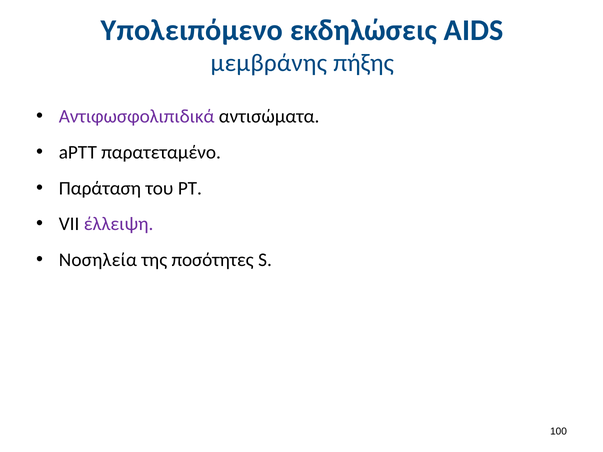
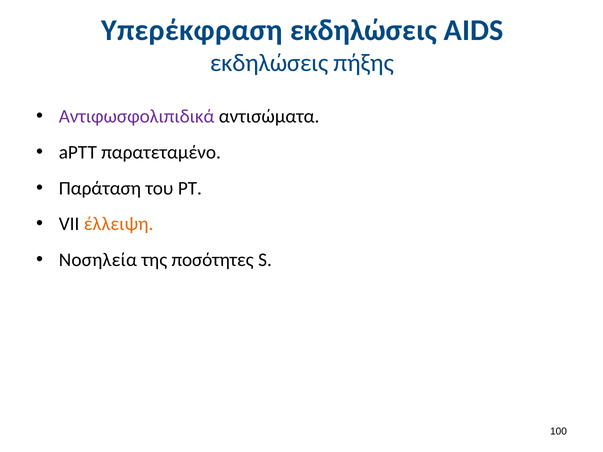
Υπολειπόμενο: Υπολειπόμενο -> Υπερέκφραση (192, 30)
μεμβράνης: μεμβράνης -> εκδηλώσεις (269, 63)
έλλειψη colour: purple -> orange (119, 224)
